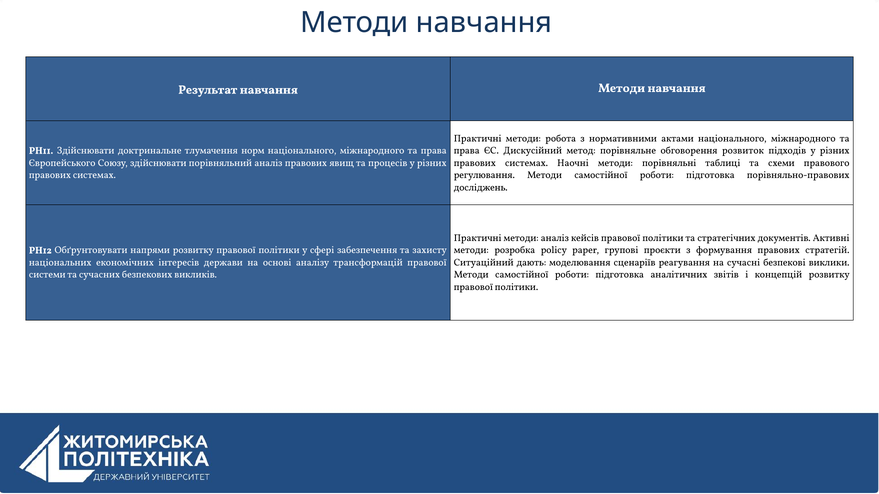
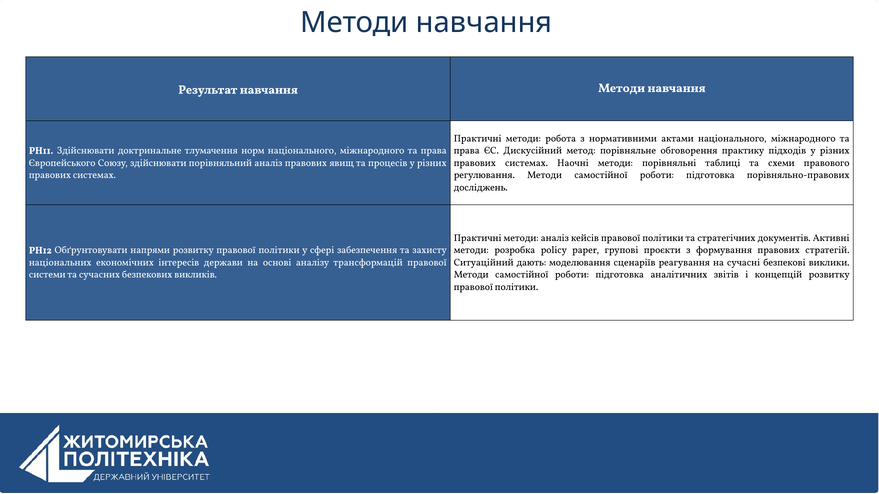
розвиток: розвиток -> практику (743, 151)
